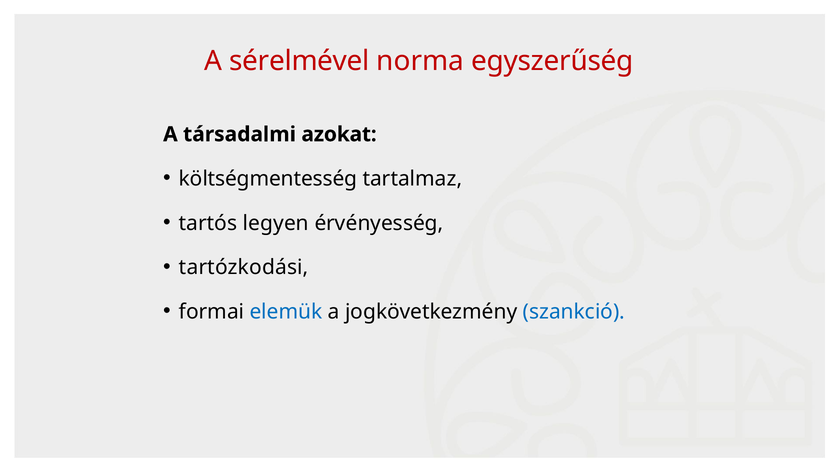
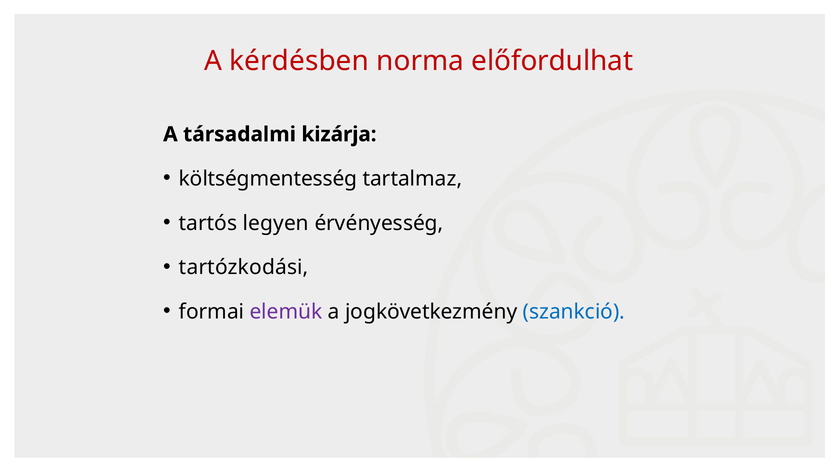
sérelmével: sérelmével -> kérdésben (299, 61)
egyszerűség: egyszerűség -> előfordulhat (552, 61)
azokat: azokat -> kizárja (339, 134)
elemük colour: blue -> purple (286, 312)
